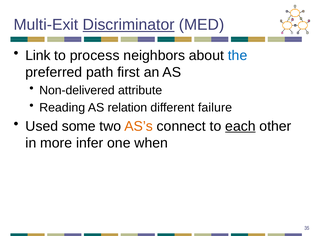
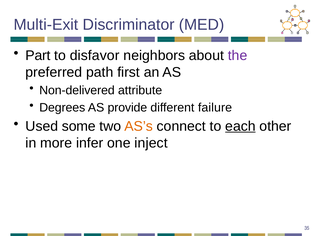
Discriminator underline: present -> none (129, 25)
Link: Link -> Part (38, 56)
process: process -> disfavor (95, 56)
the colour: blue -> purple (238, 56)
Reading: Reading -> Degrees (62, 108)
relation: relation -> provide (127, 108)
when: when -> inject (151, 143)
